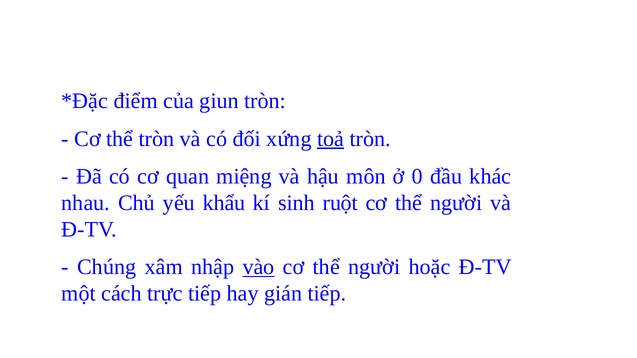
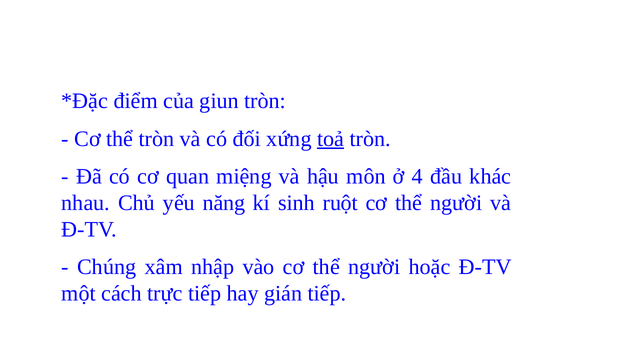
0: 0 -> 4 (417, 176)
khẩu: khẩu -> năng (224, 203)
vào underline: present -> none (259, 267)
